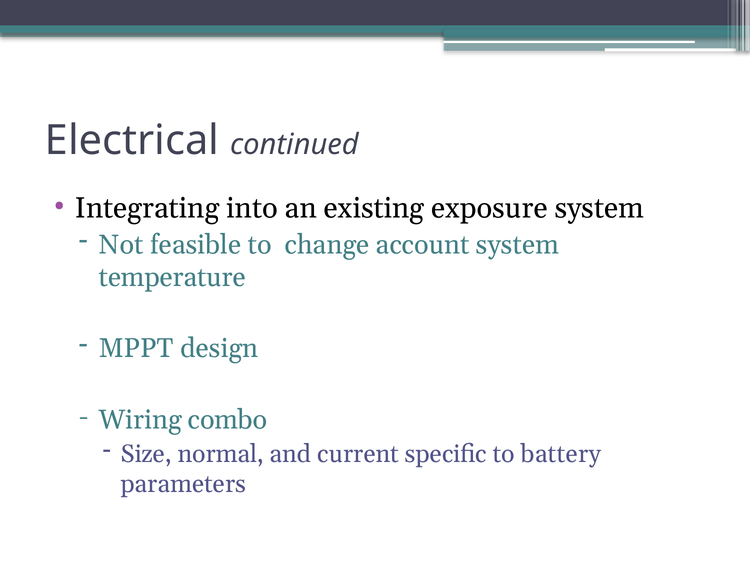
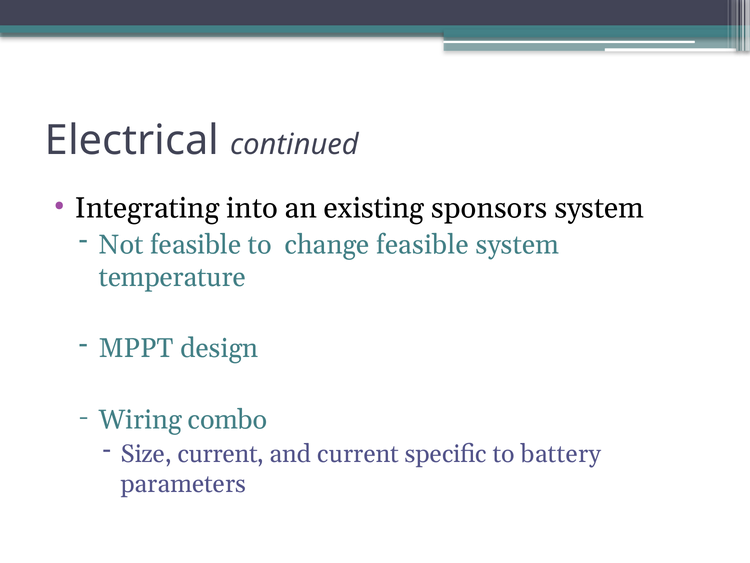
exposure: exposure -> sponsors (489, 208)
change account: account -> feasible (422, 244)
Size normal: normal -> current (221, 454)
